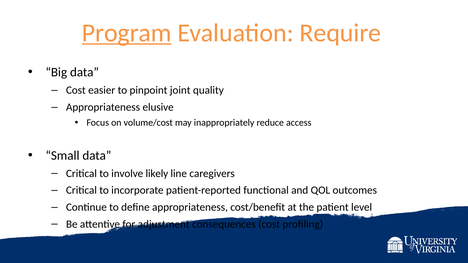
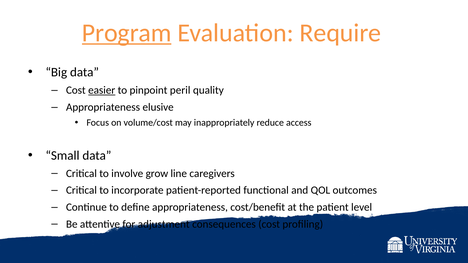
easier underline: none -> present (102, 90)
joint: joint -> peril (180, 90)
likely: likely -> grow (157, 174)
